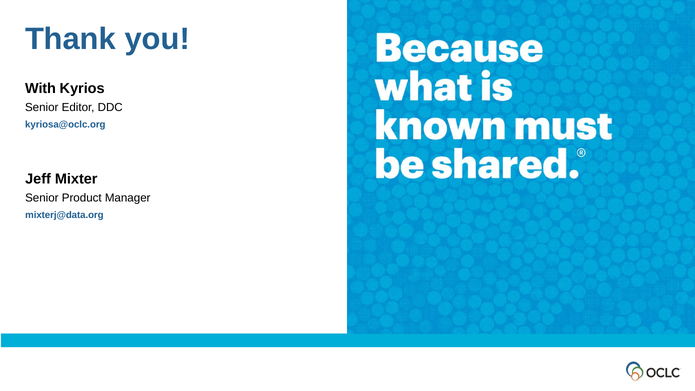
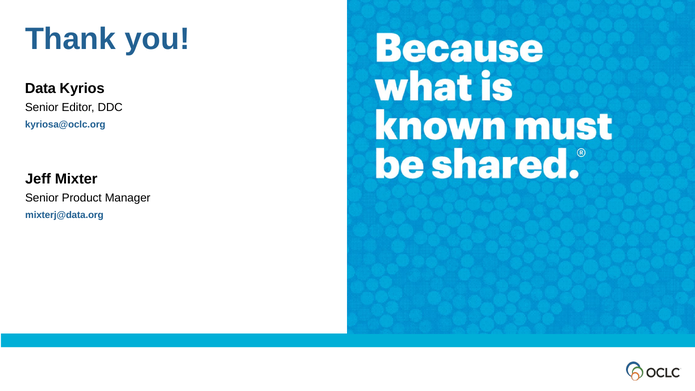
With: With -> Data (40, 88)
